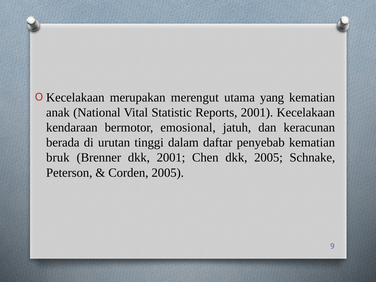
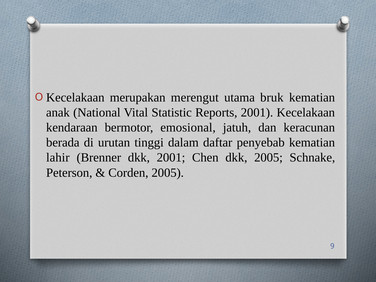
yang: yang -> bruk (272, 97)
bruk: bruk -> lahir (58, 158)
